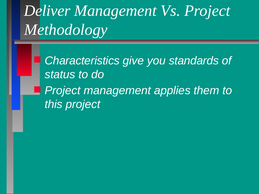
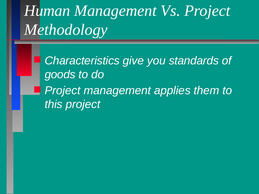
Deliver: Deliver -> Human (47, 11)
status: status -> goods (60, 75)
